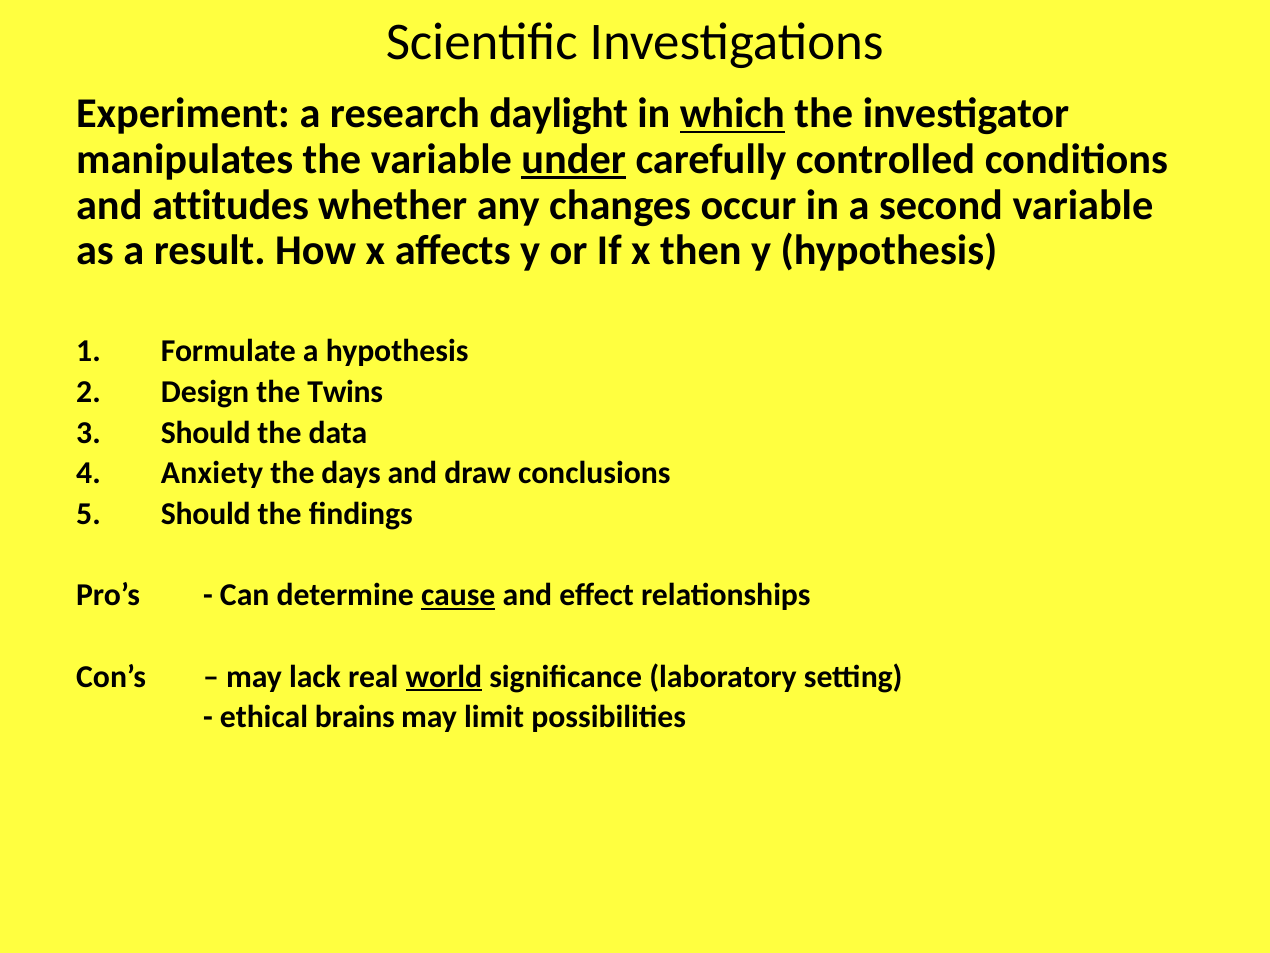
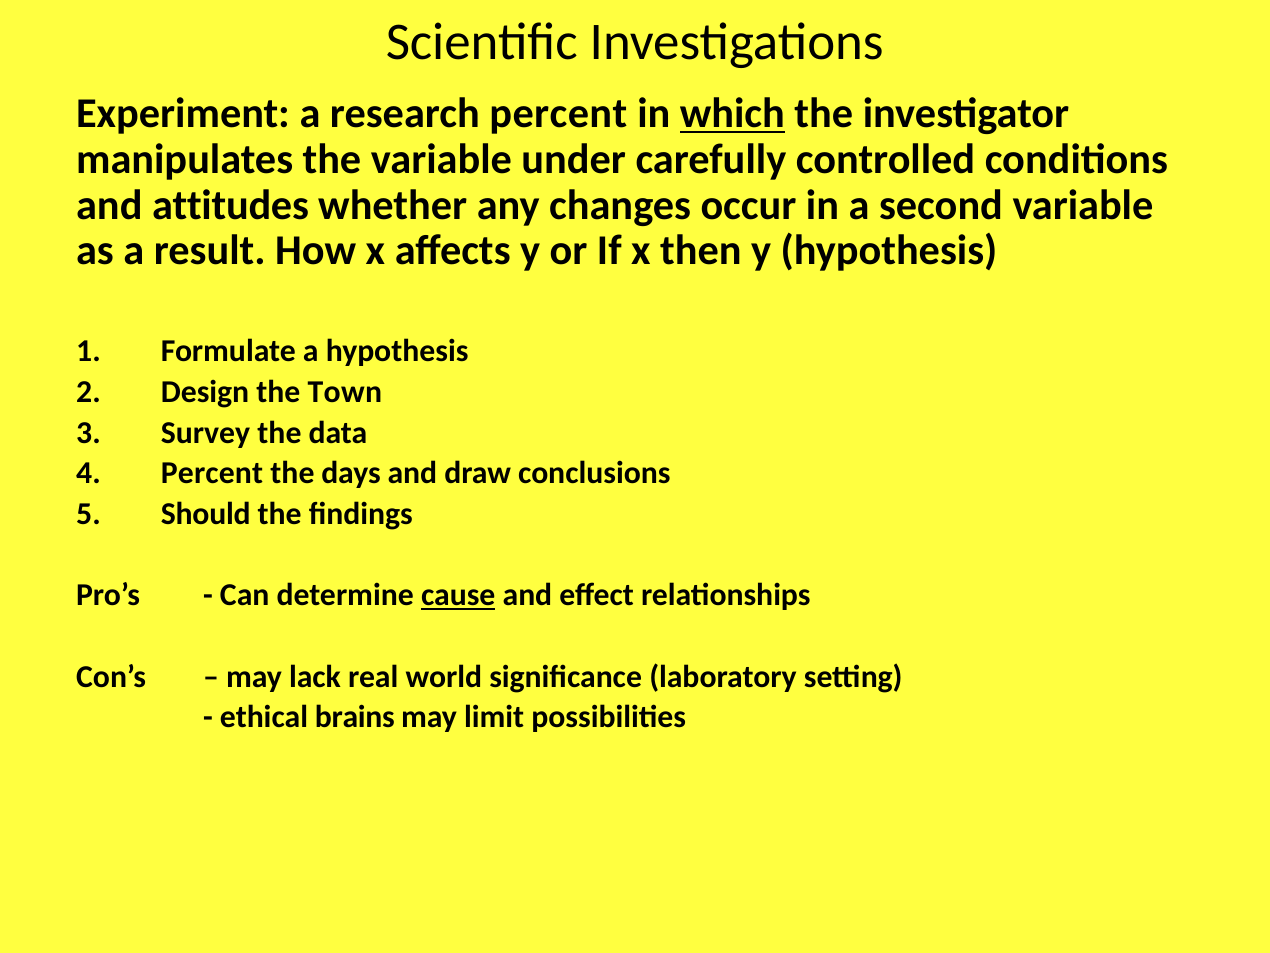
research daylight: daylight -> percent (558, 114)
under underline: present -> none (574, 159)
Twins: Twins -> Town (345, 392)
Should: Should -> Survey (206, 433)
Anxiety: Anxiety -> Percent (212, 473)
world underline: present -> none (444, 676)
